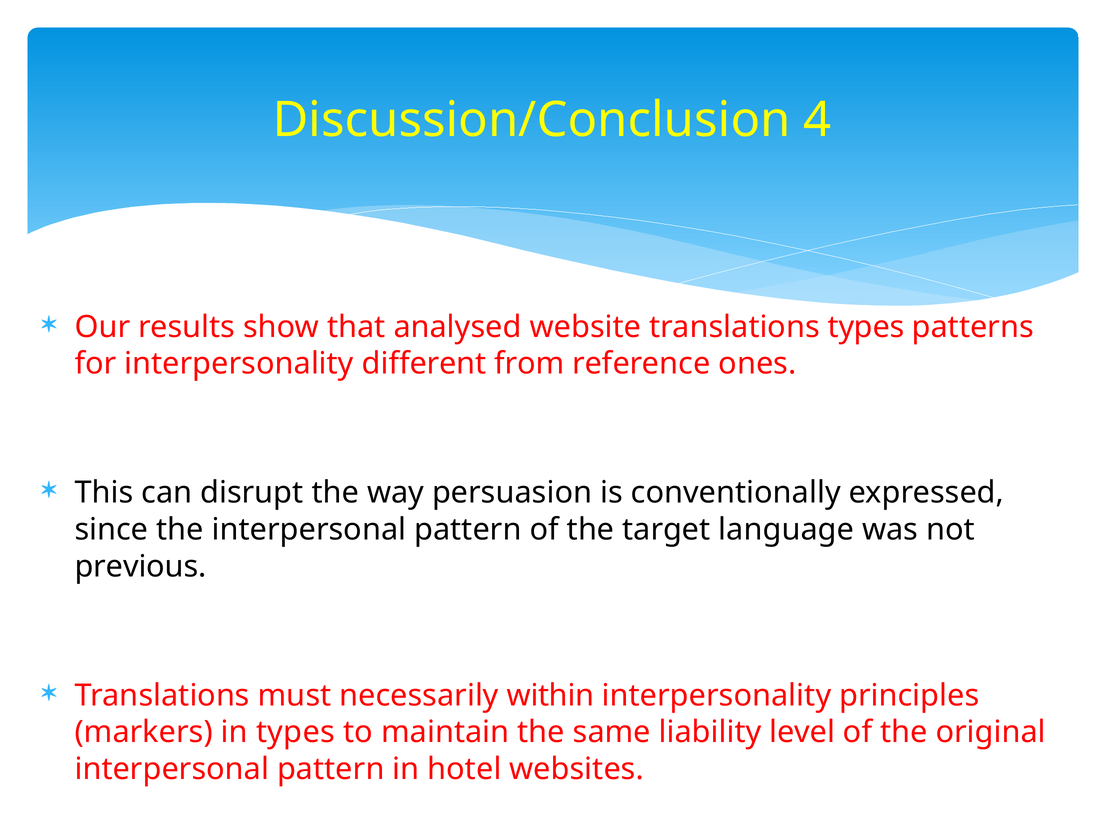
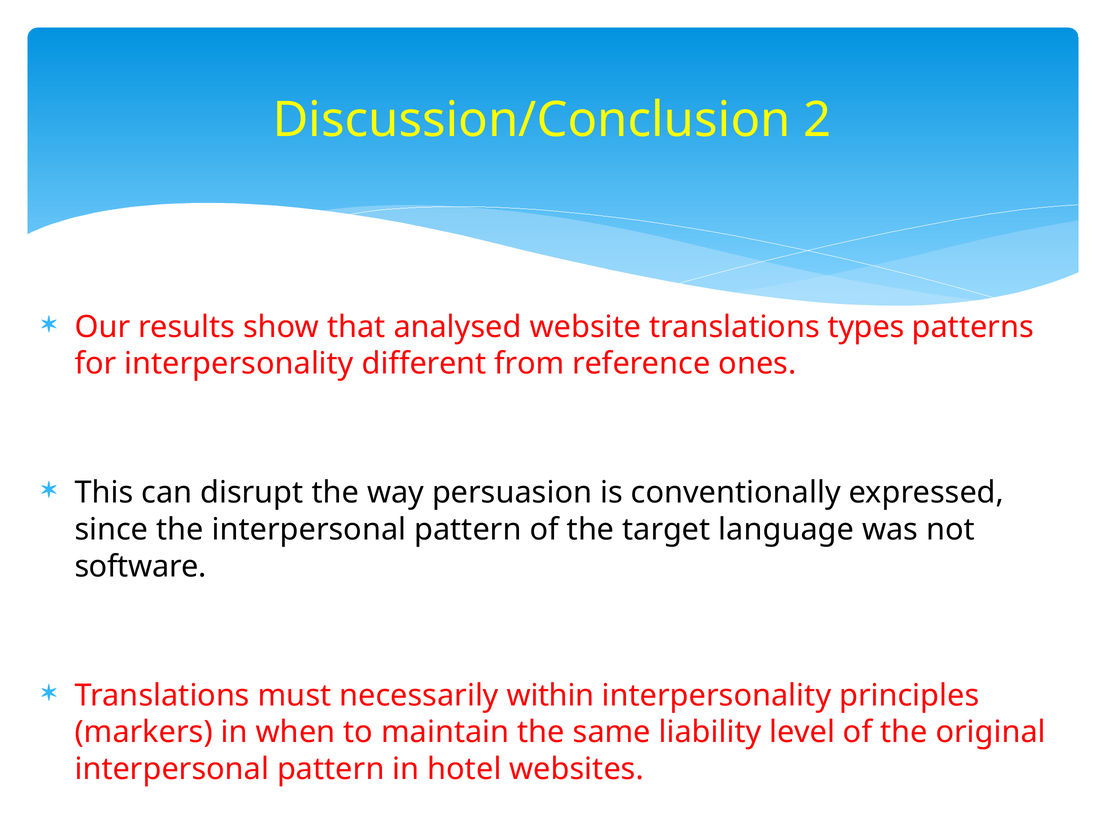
4: 4 -> 2 (817, 120)
previous: previous -> software (141, 566)
in types: types -> when (296, 732)
